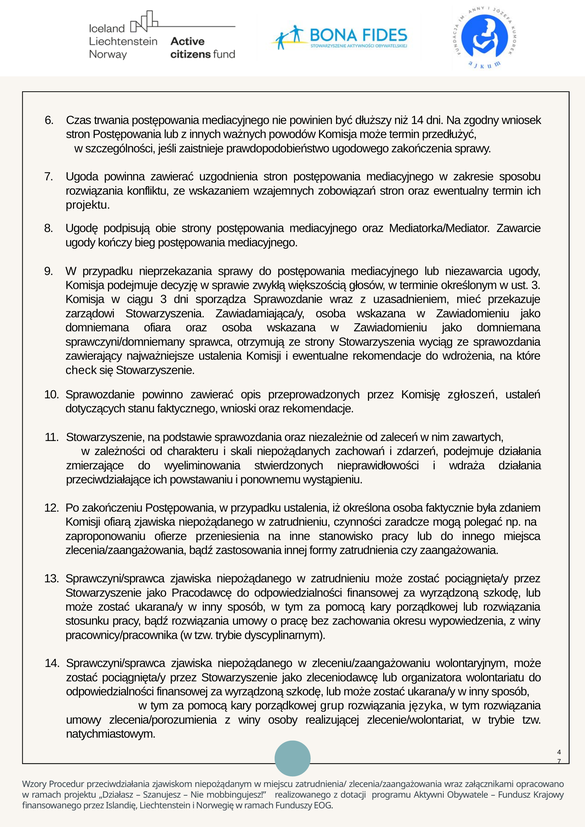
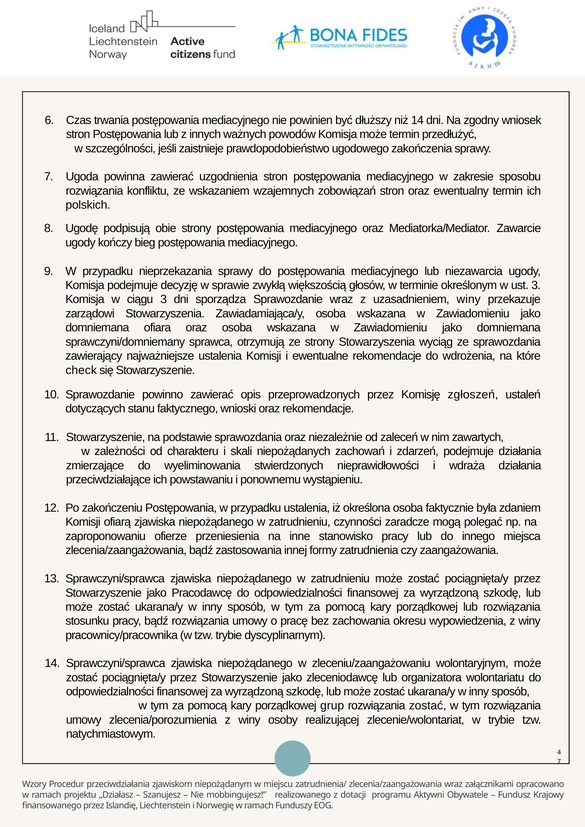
projektu: projektu -> polskich (88, 205)
uzasadnieniem mieć: mieć -> winy (469, 300)
rozwiązania języka: języka -> zostać (428, 706)
